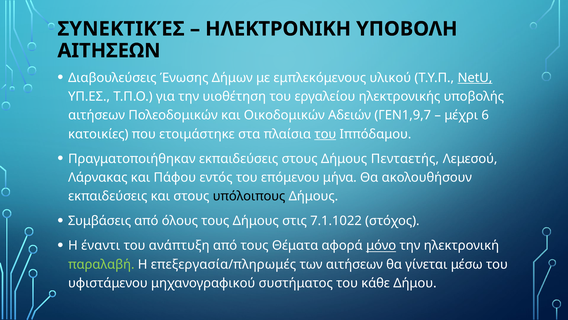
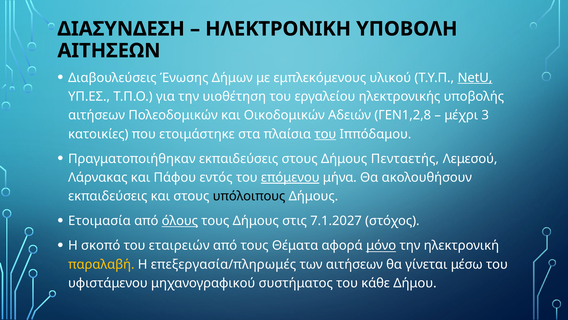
ΣΥΝΕΚΤΙΚΈΣ: ΣΥΝΕΚΤΙΚΈΣ -> ΔΙΑΣΥΝΔΕΣΗ (121, 29)
ΓΕΝ1,9,7: ΓΕΝ1,9,7 -> ΓΕΝ1,2,8 (403, 115)
6: 6 -> 3 (485, 115)
επόμενου underline: none -> present (290, 177)
Συμβάσεις: Συμβάσεις -> Ετοιμασία (99, 221)
όλους underline: none -> present (180, 221)
7.1.1022: 7.1.1022 -> 7.1.2027 (336, 221)
έναντι: έναντι -> σκοπό (101, 245)
ανάπτυξη: ανάπτυξη -> εταιρειών (179, 245)
παραλαβή colour: light green -> yellow (101, 264)
